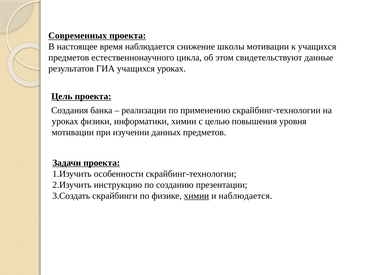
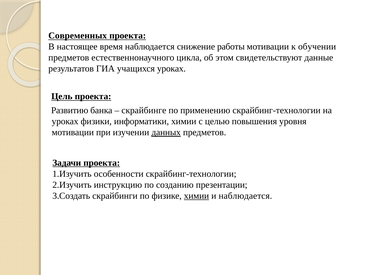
школы: школы -> работы (231, 47)
к учащихся: учащихся -> обучении (317, 47)
Создания: Создания -> Развитию (70, 111)
реализации: реализации -> скрайбинге (144, 111)
данных underline: none -> present (166, 133)
